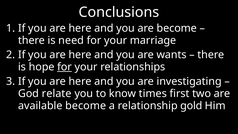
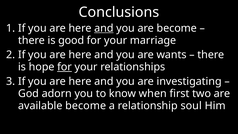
and underline: none -> present (104, 28)
need: need -> good (71, 40)
relate: relate -> adorn (57, 93)
times: times -> when (153, 93)
gold: gold -> soul (191, 106)
